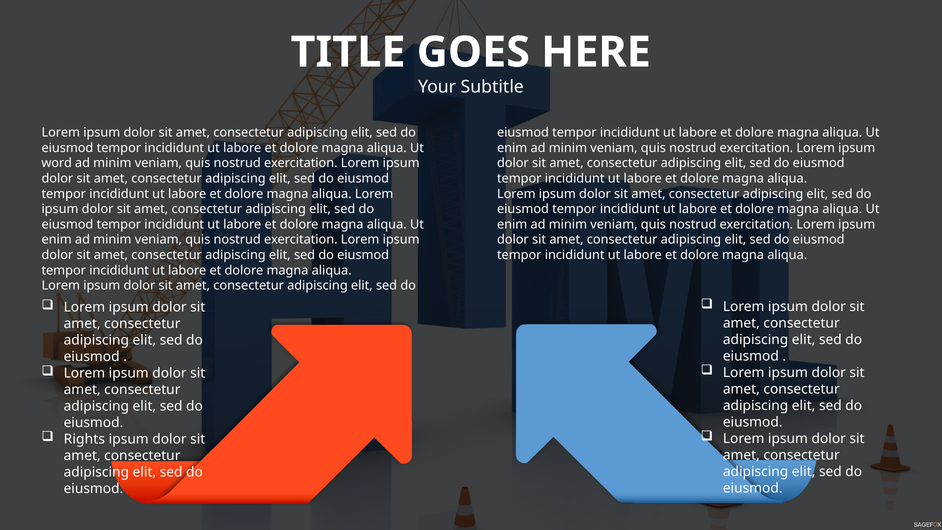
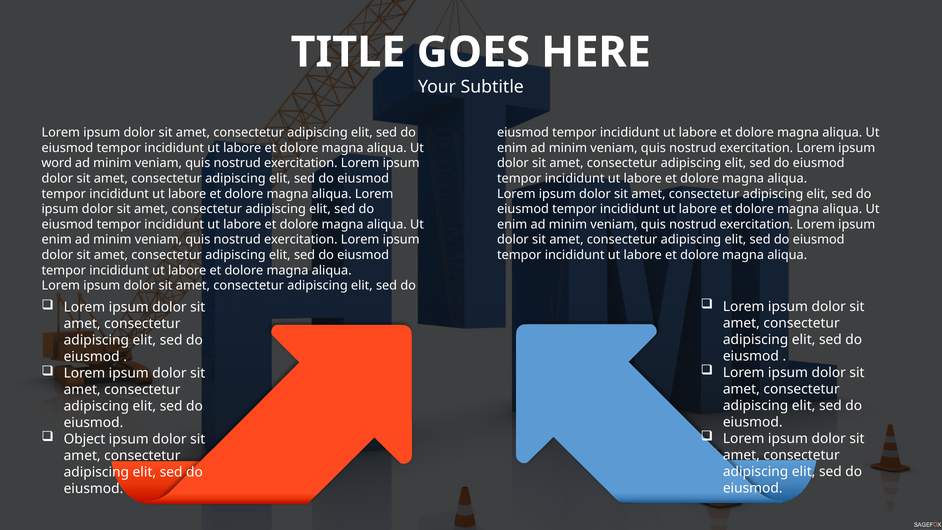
Rights: Rights -> Object (84, 439)
